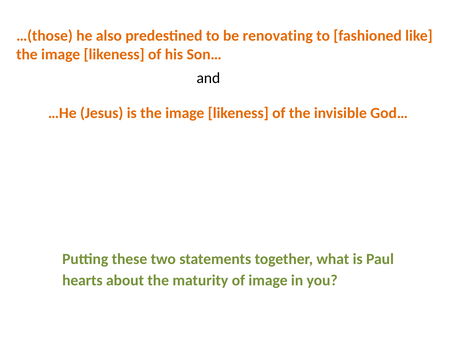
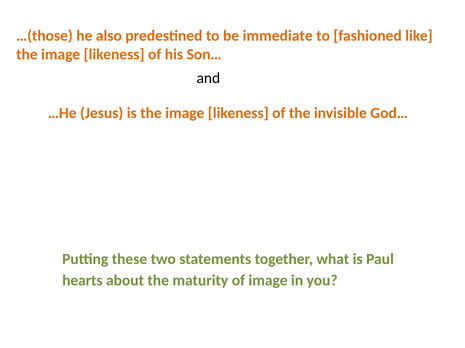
renovating: renovating -> immediate (278, 36)
